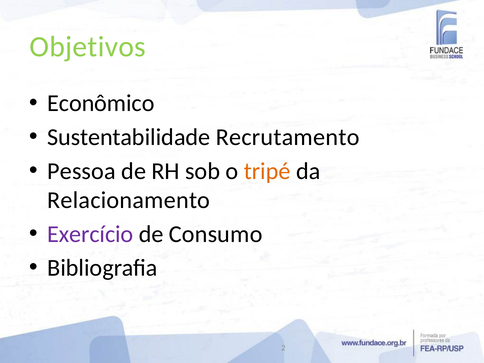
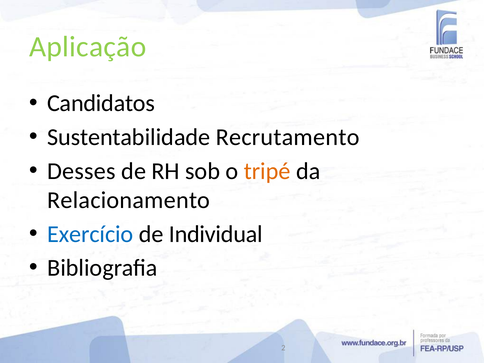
Objetivos: Objetivos -> Aplicação (88, 47)
Econômico: Econômico -> Candidatos (101, 103)
Pessoa: Pessoa -> Desses (81, 171)
Exercício colour: purple -> blue (90, 234)
Consumo: Consumo -> Individual (216, 234)
